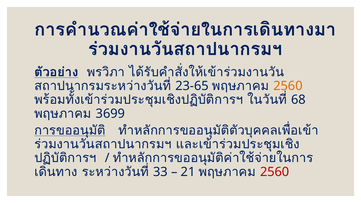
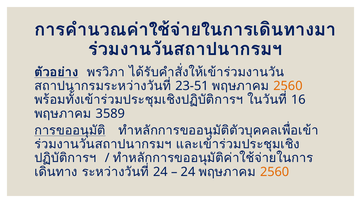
23-65: 23-65 -> 23-51 (192, 86)
68: 68 -> 16 (298, 100)
3699: 3699 -> 3589 (110, 114)
33: 33 -> 24 (160, 172)
21: 21 -> 24 (188, 172)
2560 colour: red -> orange (275, 172)
